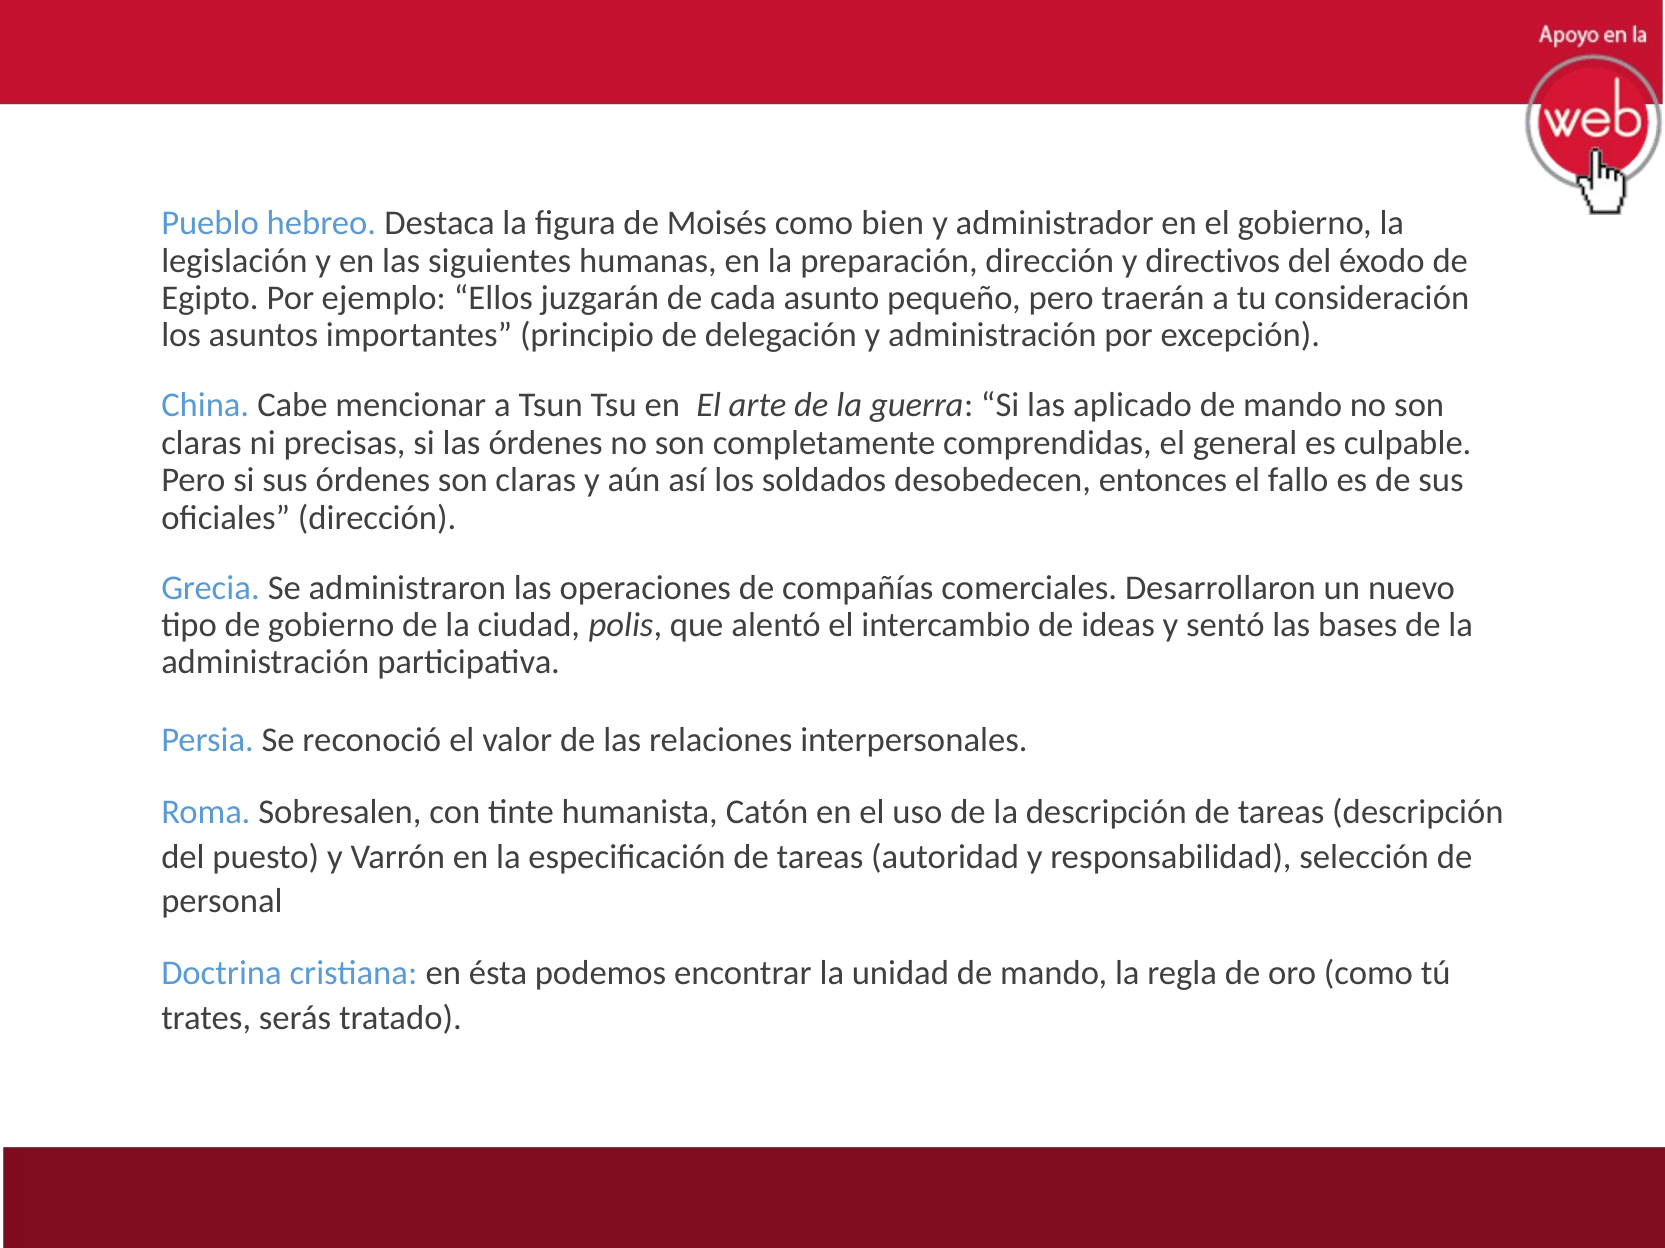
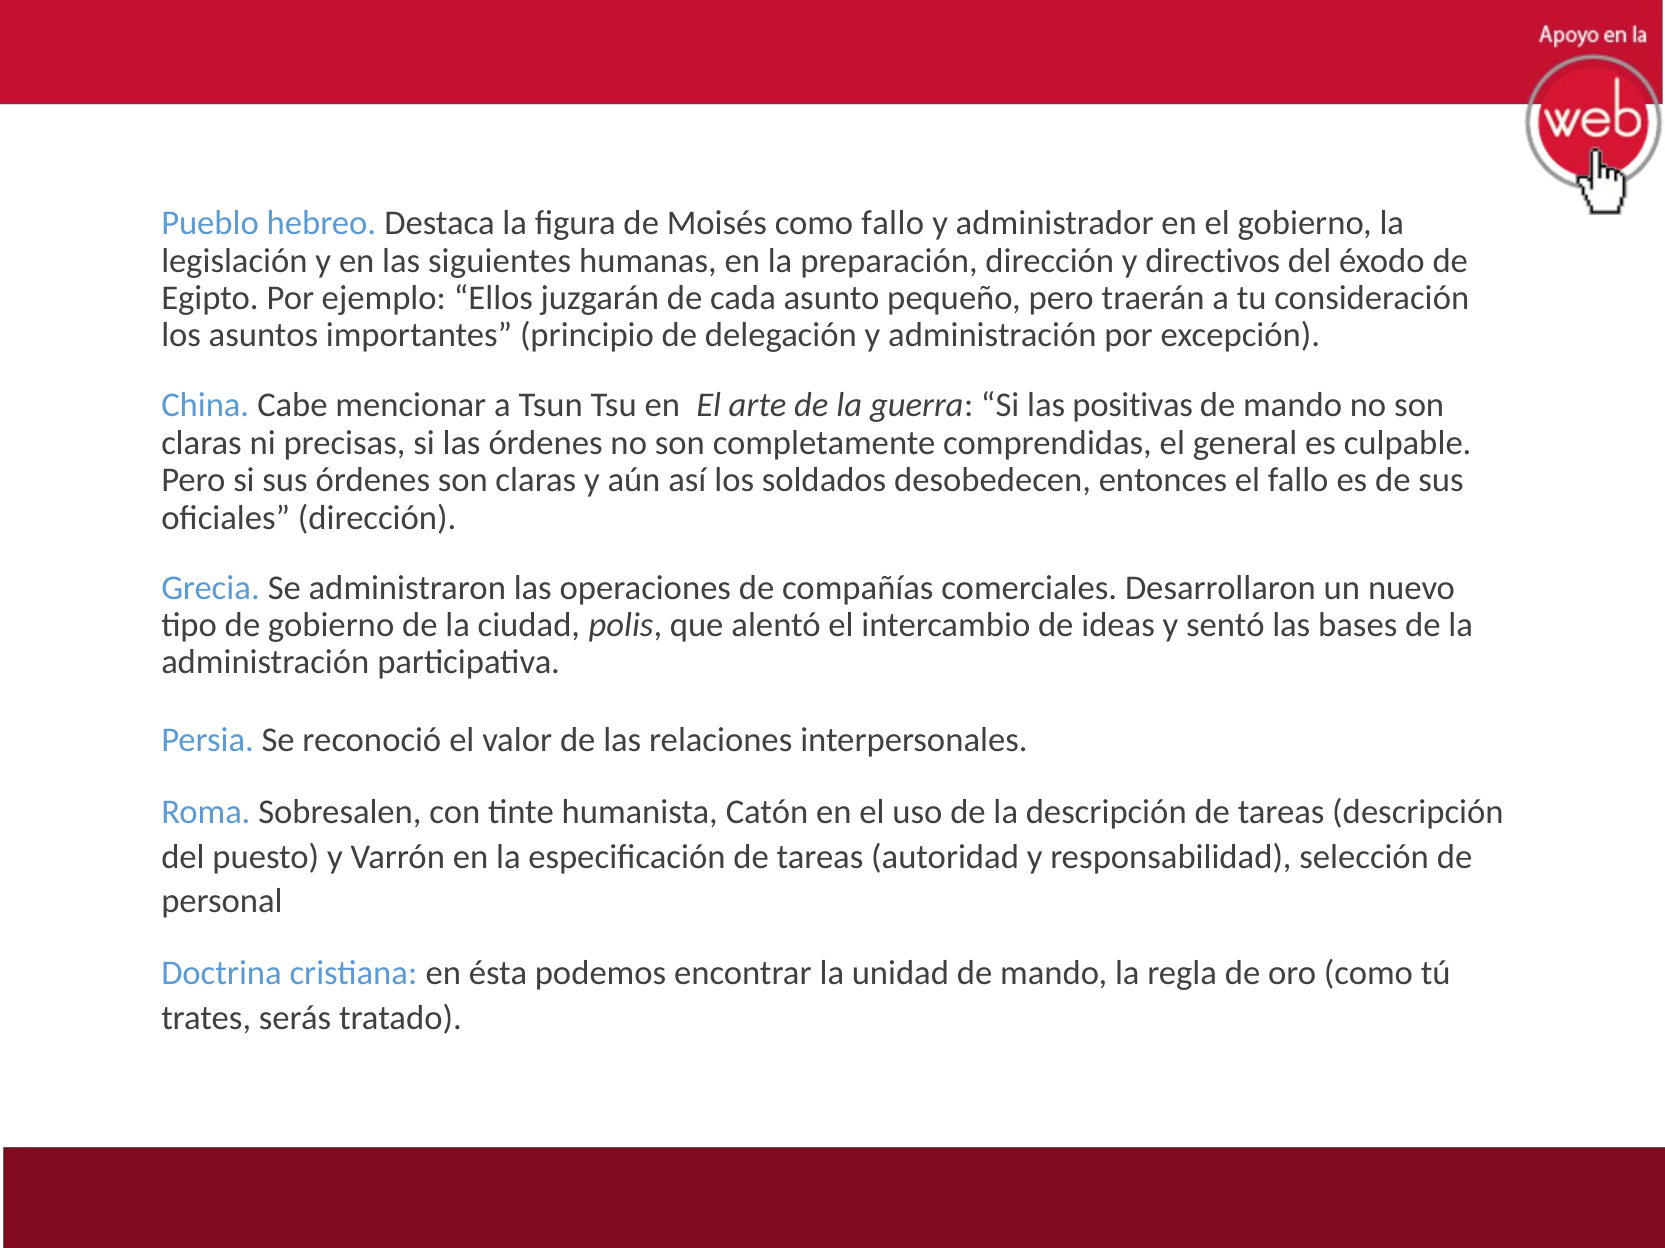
como bien: bien -> fallo (893, 223)
aplicado: aplicado -> positivas (1133, 406)
